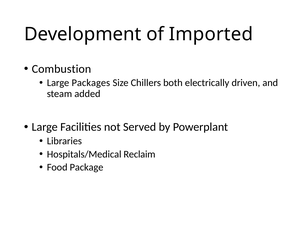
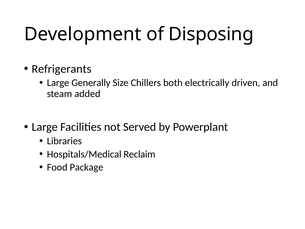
Imported: Imported -> Disposing (211, 34)
Combustion: Combustion -> Refrigerants (61, 69)
Packages: Packages -> Generally (91, 83)
